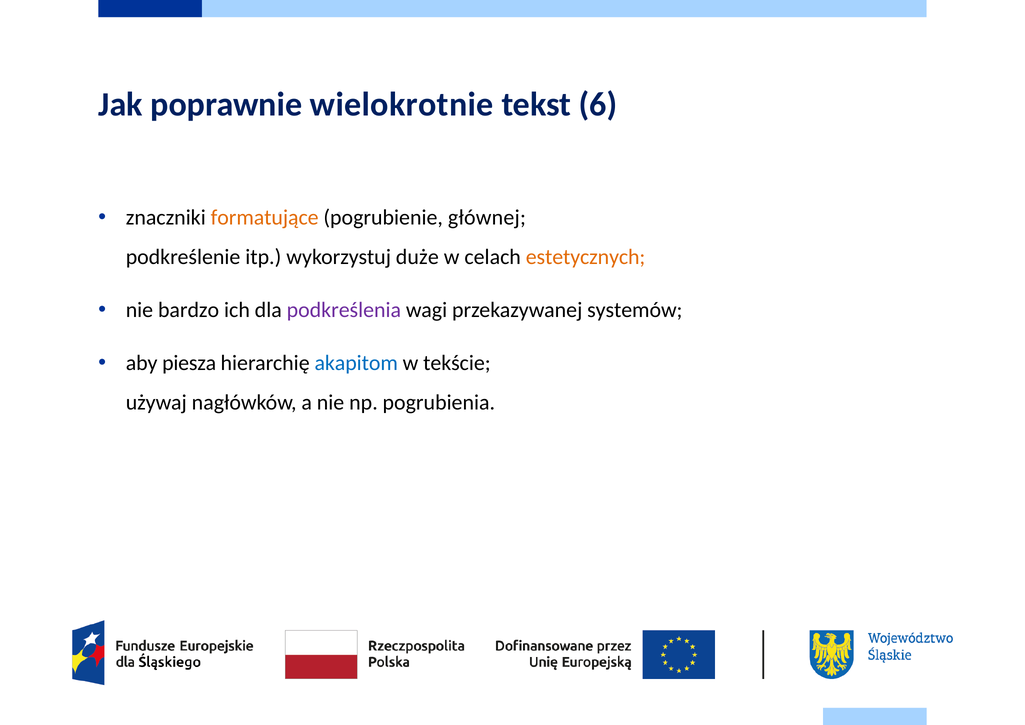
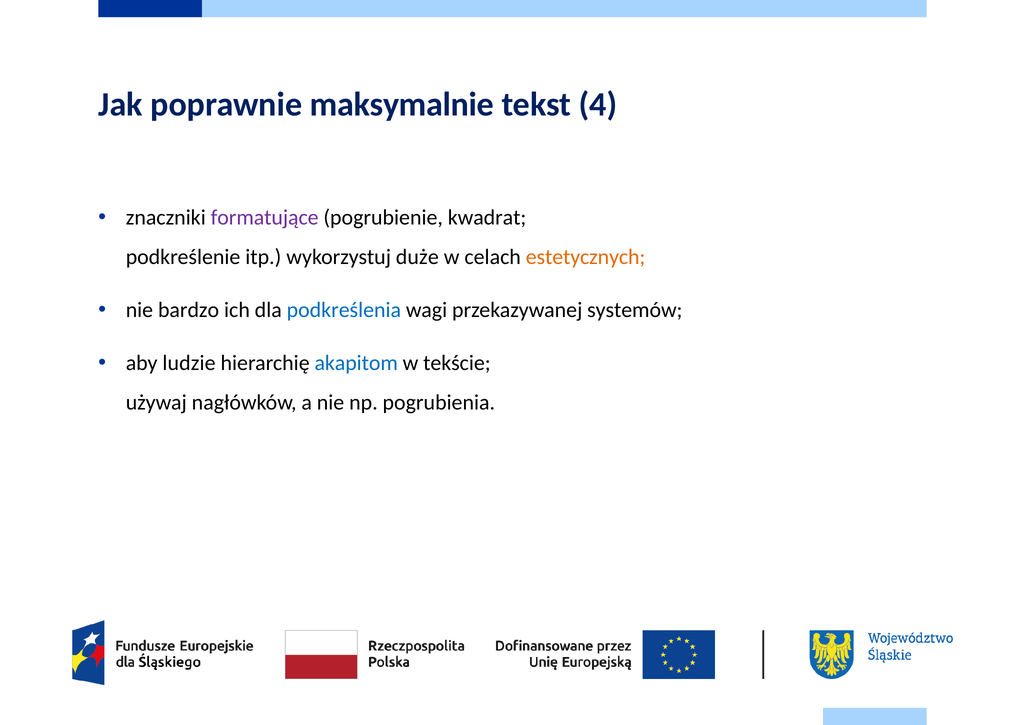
wielokrotnie: wielokrotnie -> maksymalnie (402, 104)
6: 6 -> 4 (598, 104)
formatujące colour: orange -> purple (265, 218)
głównej: głównej -> kwadrat (487, 218)
podkreślenia colour: purple -> blue (344, 310)
piesza: piesza -> ludzie (189, 363)
